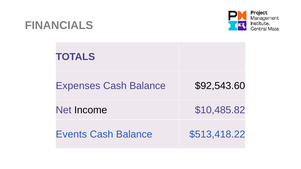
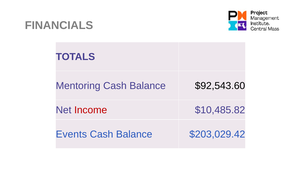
Expenses: Expenses -> Mentoring (78, 86)
Income colour: black -> red (91, 110)
$513,418.22: $513,418.22 -> $203,029.42 (217, 135)
